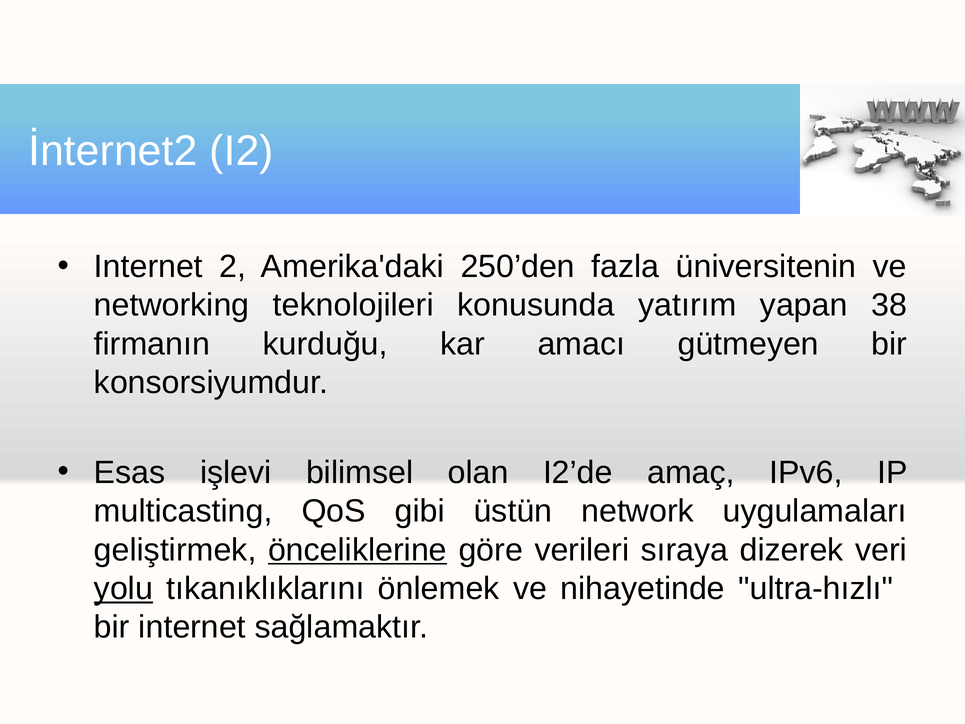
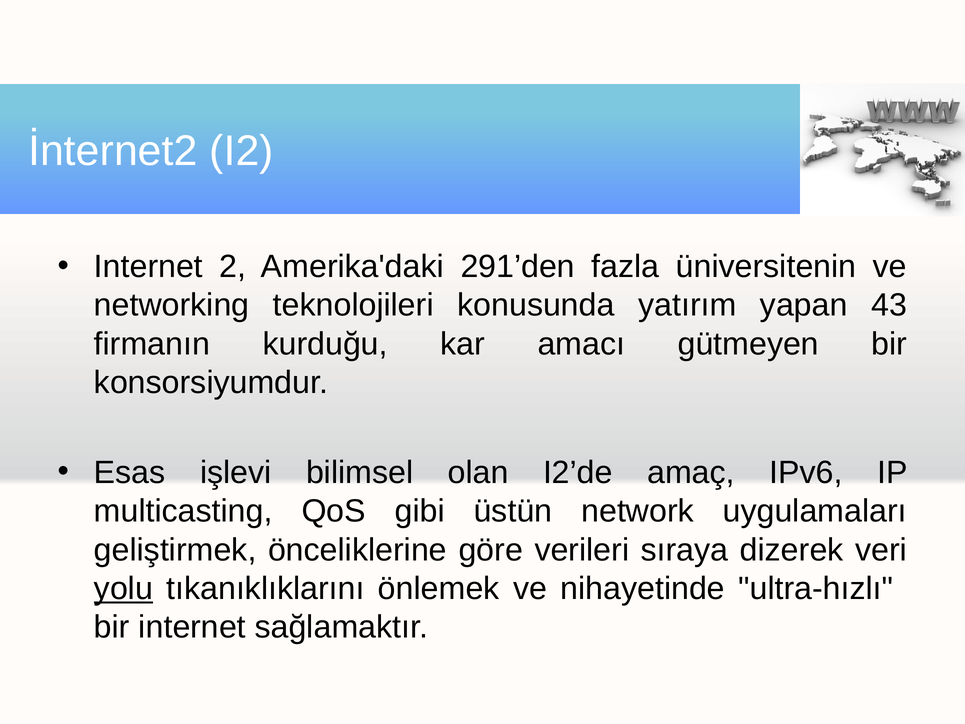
250’den: 250’den -> 291’den (518, 267)
38: 38 -> 43 (889, 305)
önceliklerine underline: present -> none (357, 550)
